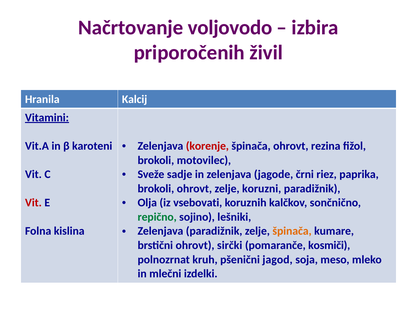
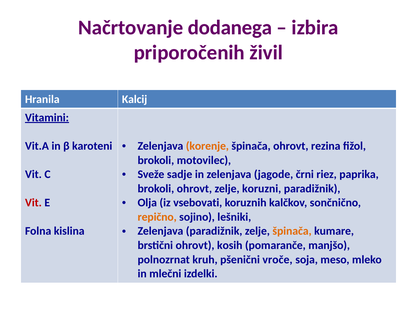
voljovodo: voljovodo -> dodanega (230, 28)
korenje colour: red -> orange (207, 146)
repično colour: green -> orange (157, 217)
sirčki: sirčki -> kosih (230, 245)
kosmiči: kosmiči -> manjšo (329, 245)
jagod: jagod -> vroče (278, 259)
